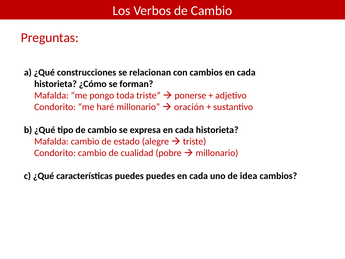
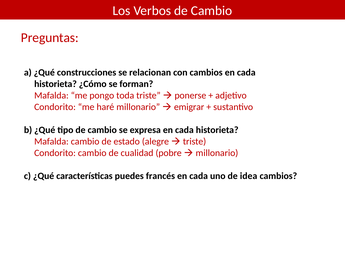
oración: oración -> emigrar (189, 107)
puedes puedes: puedes -> francés (160, 176)
